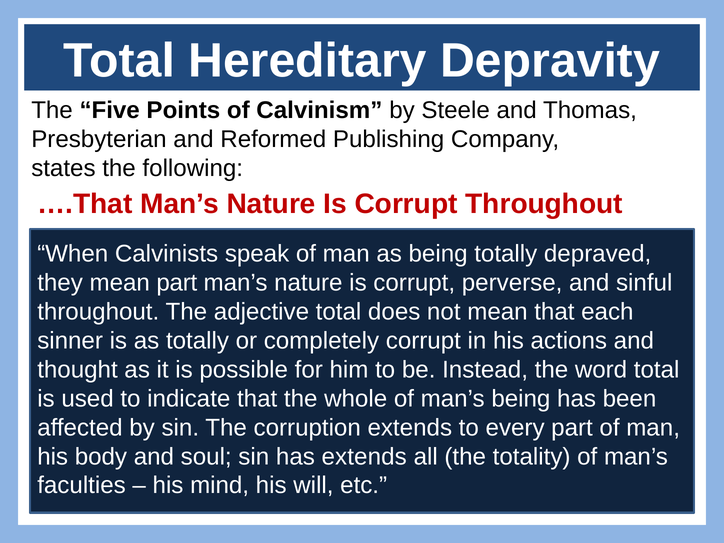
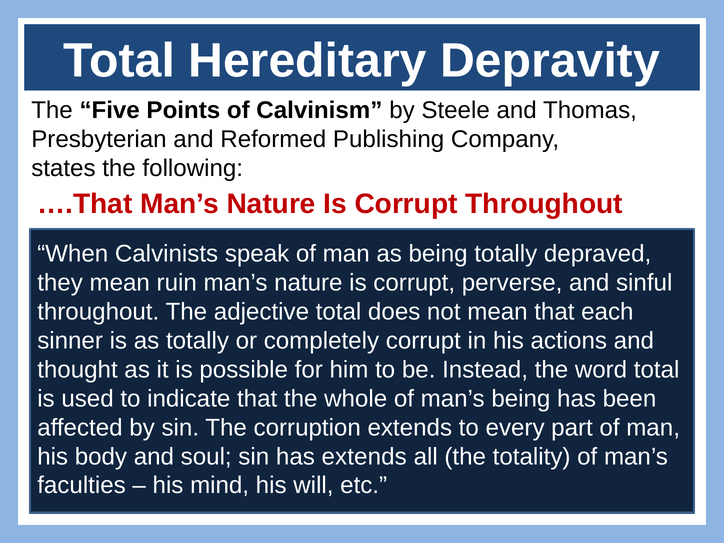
mean part: part -> ruin (177, 283)
